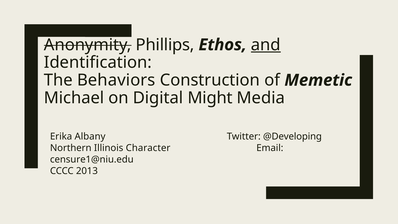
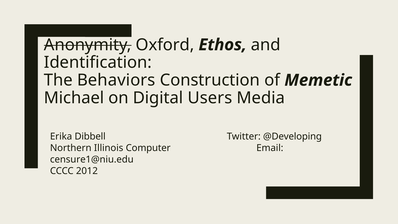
Phillips: Phillips -> Oxford (165, 45)
and underline: present -> none (266, 45)
Might: Might -> Users (210, 98)
Albany: Albany -> Dibbell (90, 136)
Character: Character -> Computer (148, 148)
2013: 2013 -> 2012 (87, 171)
